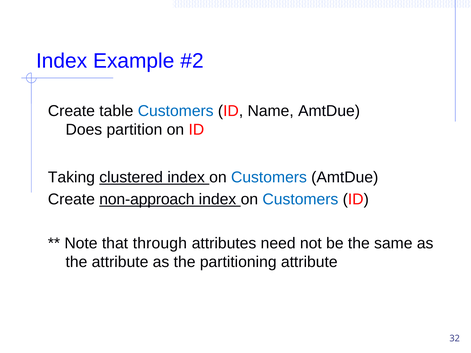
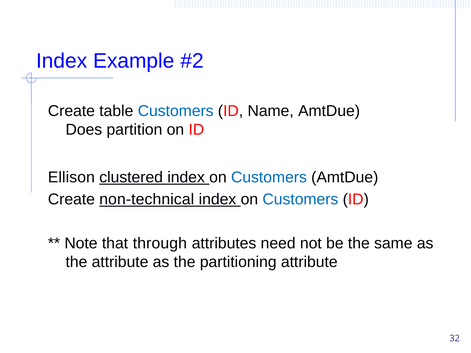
Taking: Taking -> Ellison (71, 177)
non-approach: non-approach -> non-technical (147, 199)
